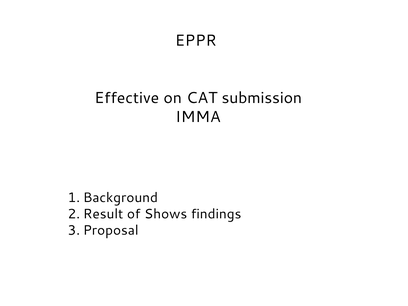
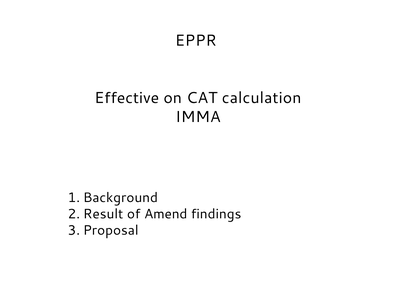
submission: submission -> calculation (262, 98)
Shows: Shows -> Amend (166, 214)
